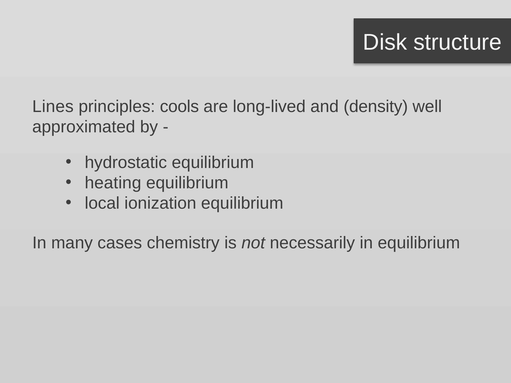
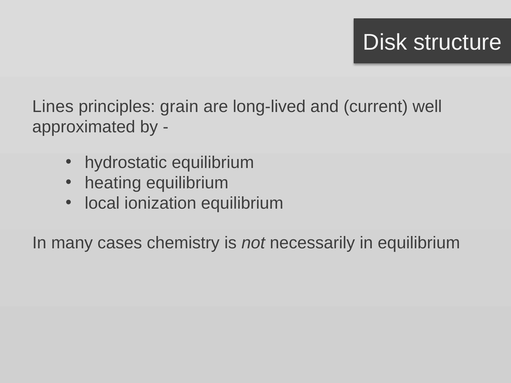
cools: cools -> grain (179, 107)
density: density -> current (376, 107)
